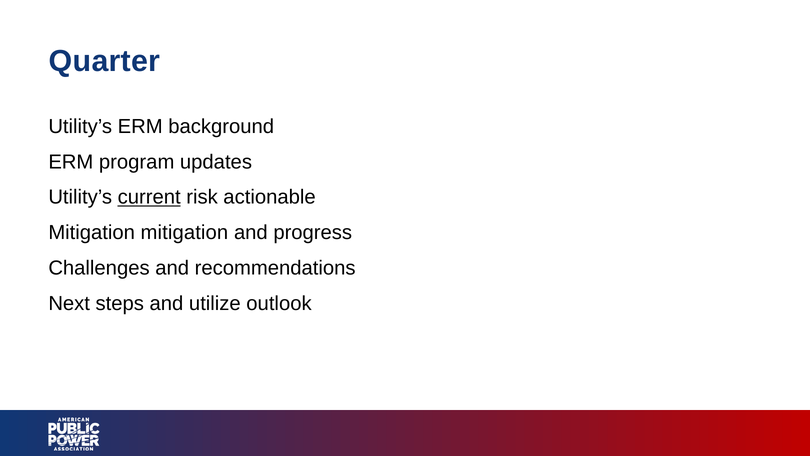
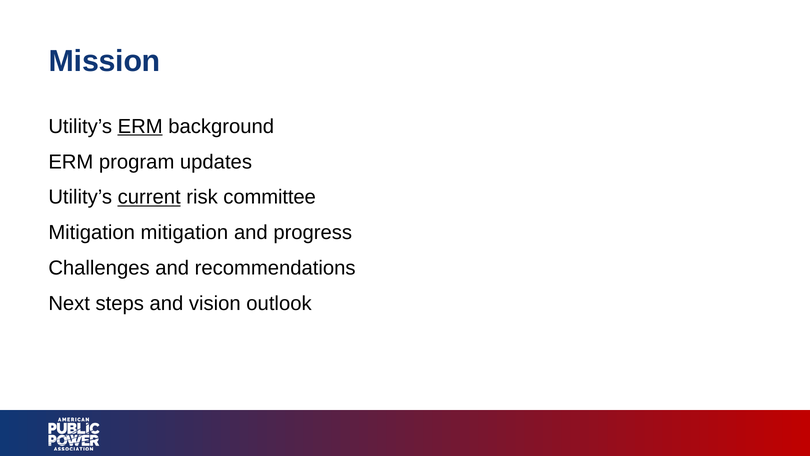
Quarter: Quarter -> Mission (105, 61)
ERM underline: none -> present (140, 126)
actionable: actionable -> committee (270, 197)
utilize: utilize -> vision (215, 303)
